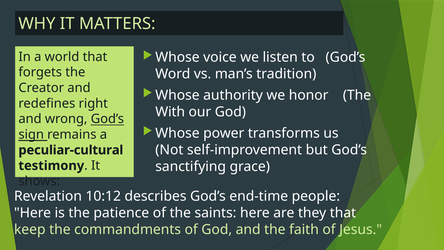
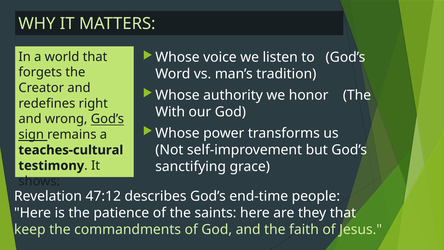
peculiar-cultural: peculiar-cultural -> teaches-cultural (71, 150)
10:12: 10:12 -> 47:12 (103, 196)
